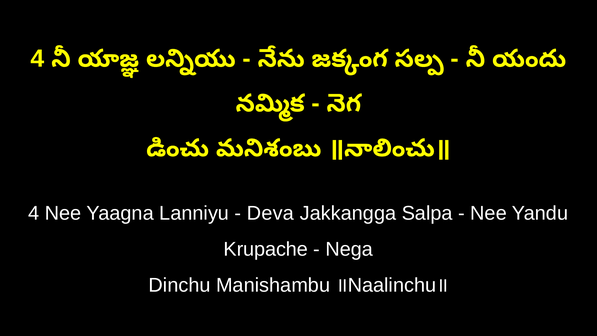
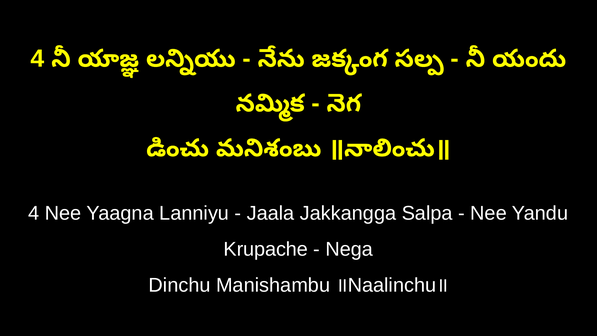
Deva: Deva -> Jaala (271, 213)
